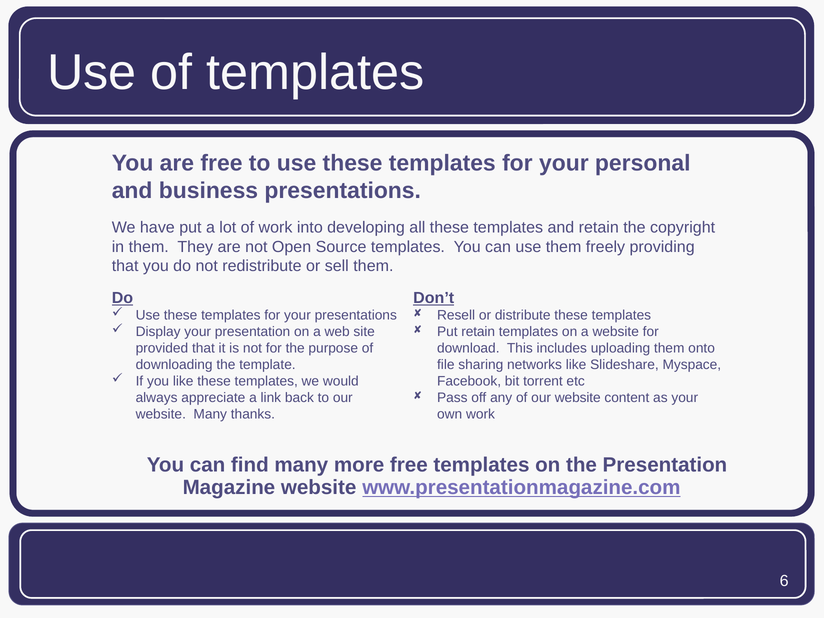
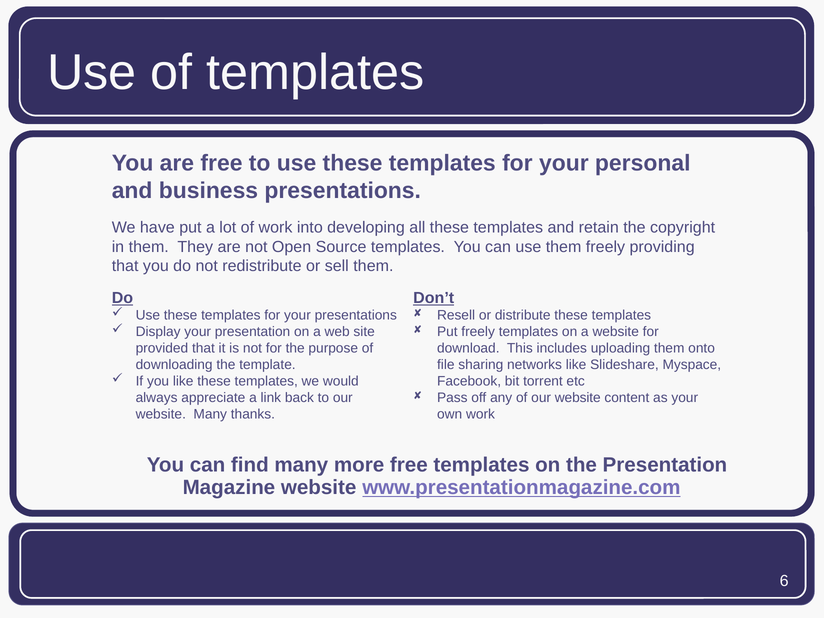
Put retain: retain -> freely (478, 332)
